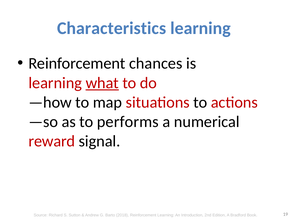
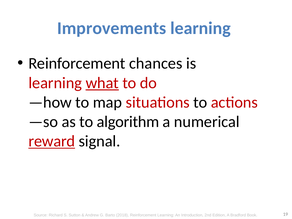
Characteristics: Characteristics -> Improvements (112, 28)
performs: performs -> algorithm (128, 122)
reward underline: none -> present (52, 141)
